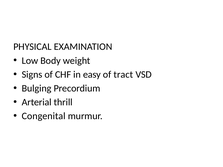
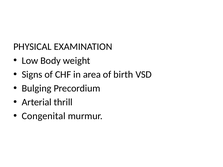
easy: easy -> area (92, 75)
tract: tract -> birth (123, 75)
